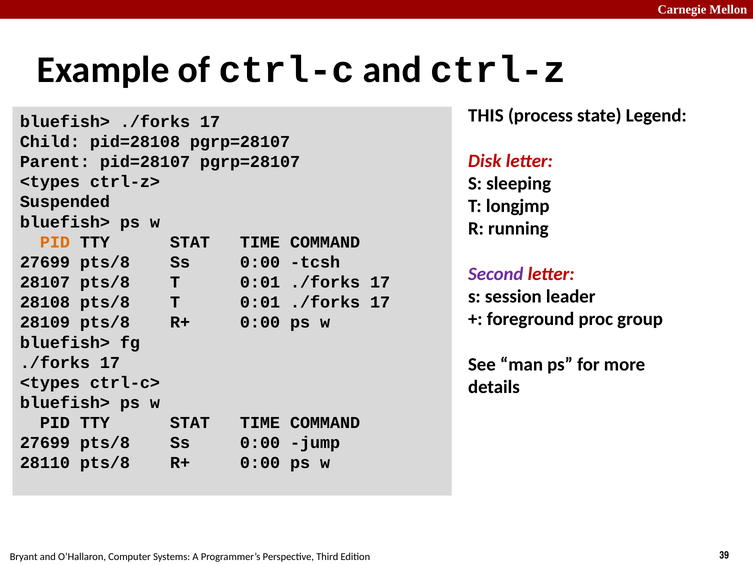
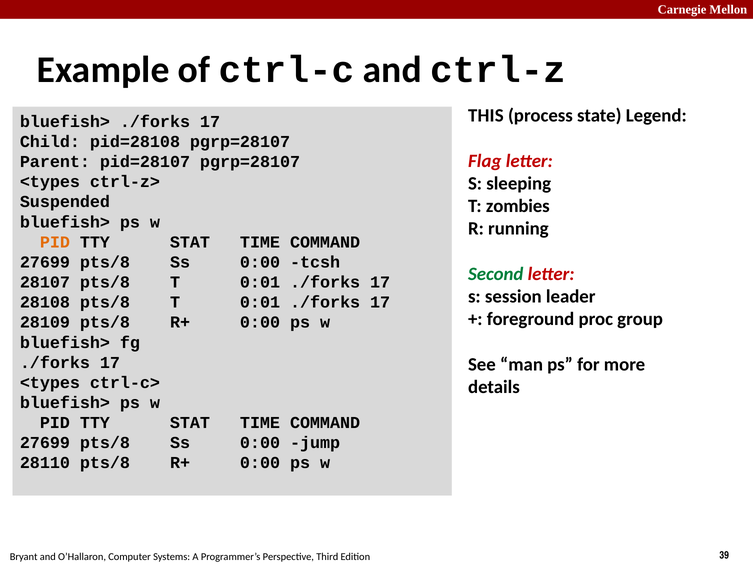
Disk: Disk -> Flag (485, 161)
longjmp: longjmp -> zombies (518, 206)
Second colour: purple -> green (496, 274)
